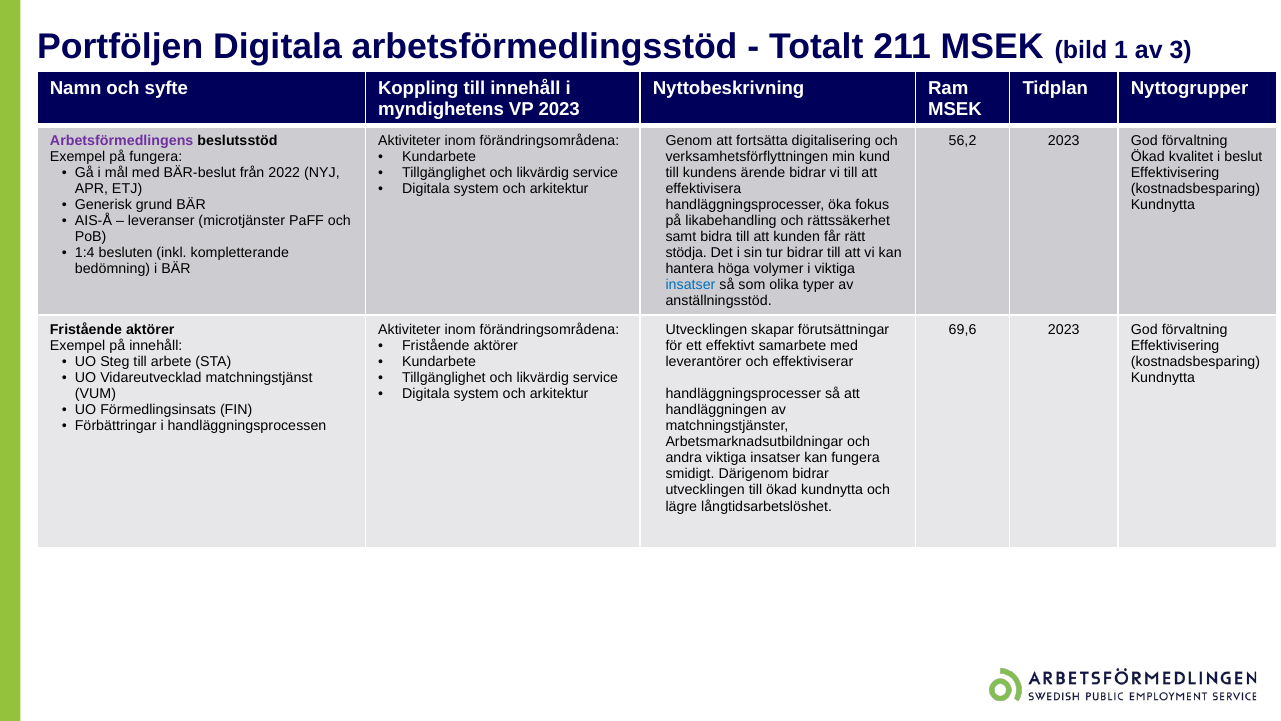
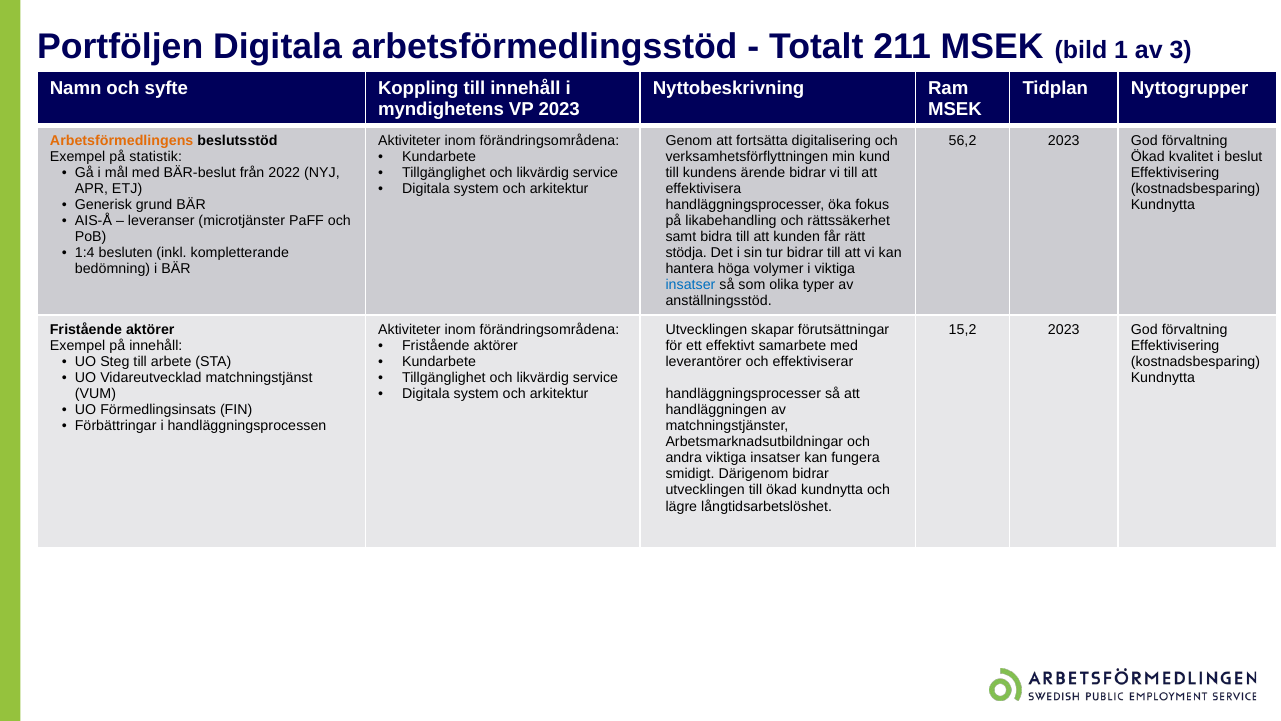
Arbetsförmedlingens colour: purple -> orange (122, 140)
på fungera: fungera -> statistik (156, 156)
69,6: 69,6 -> 15,2 (963, 330)
